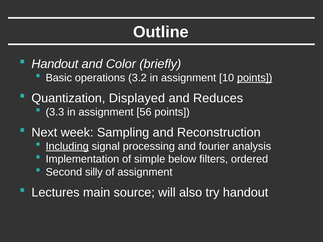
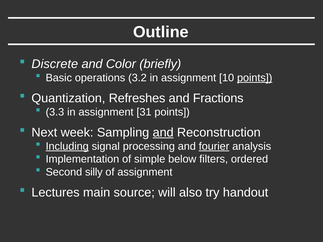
Handout: Handout -> Discrete (55, 64)
Displayed: Displayed -> Refreshes (137, 98)
Reduces: Reduces -> Fractions (218, 98)
56: 56 -> 31 (144, 112)
and underline: none -> present (163, 133)
fourier underline: none -> present (214, 146)
